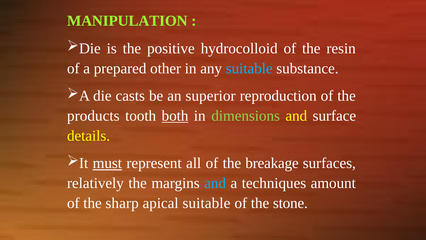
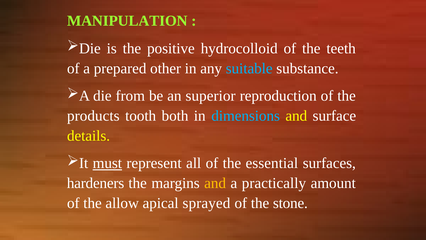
resin: resin -> teeth (341, 48)
casts: casts -> from (130, 96)
both underline: present -> none (175, 116)
dimensions colour: light green -> light blue (246, 116)
breakage: breakage -> essential (272, 163)
relatively: relatively -> hardeners (96, 183)
and colour: light blue -> yellow (215, 183)
techniques: techniques -> practically (274, 183)
sharp: sharp -> allow (122, 203)
apical suitable: suitable -> sprayed (206, 203)
